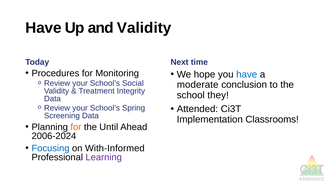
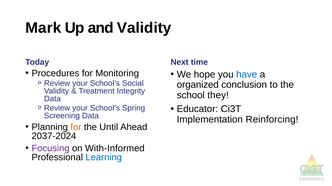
Have: Have -> Mark (43, 28)
moderate: moderate -> organized (198, 85)
Attended: Attended -> Educator (197, 109)
Classrooms: Classrooms -> Reinforcing (272, 120)
2006-2024: 2006-2024 -> 2037-2024 (54, 137)
Focusing colour: blue -> purple (51, 149)
Learning colour: purple -> blue (104, 158)
